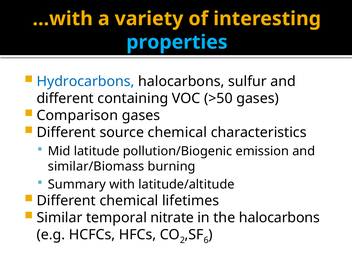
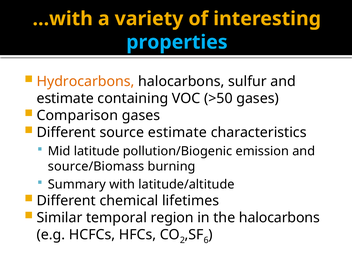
Hydrocarbons colour: blue -> orange (86, 81)
different: different -> estimate (65, 98)
source chemical: chemical -> estimate (177, 132)
similar/Biomass: similar/Biomass -> source/Biomass (96, 166)
nitrate: nitrate -> region (172, 218)
